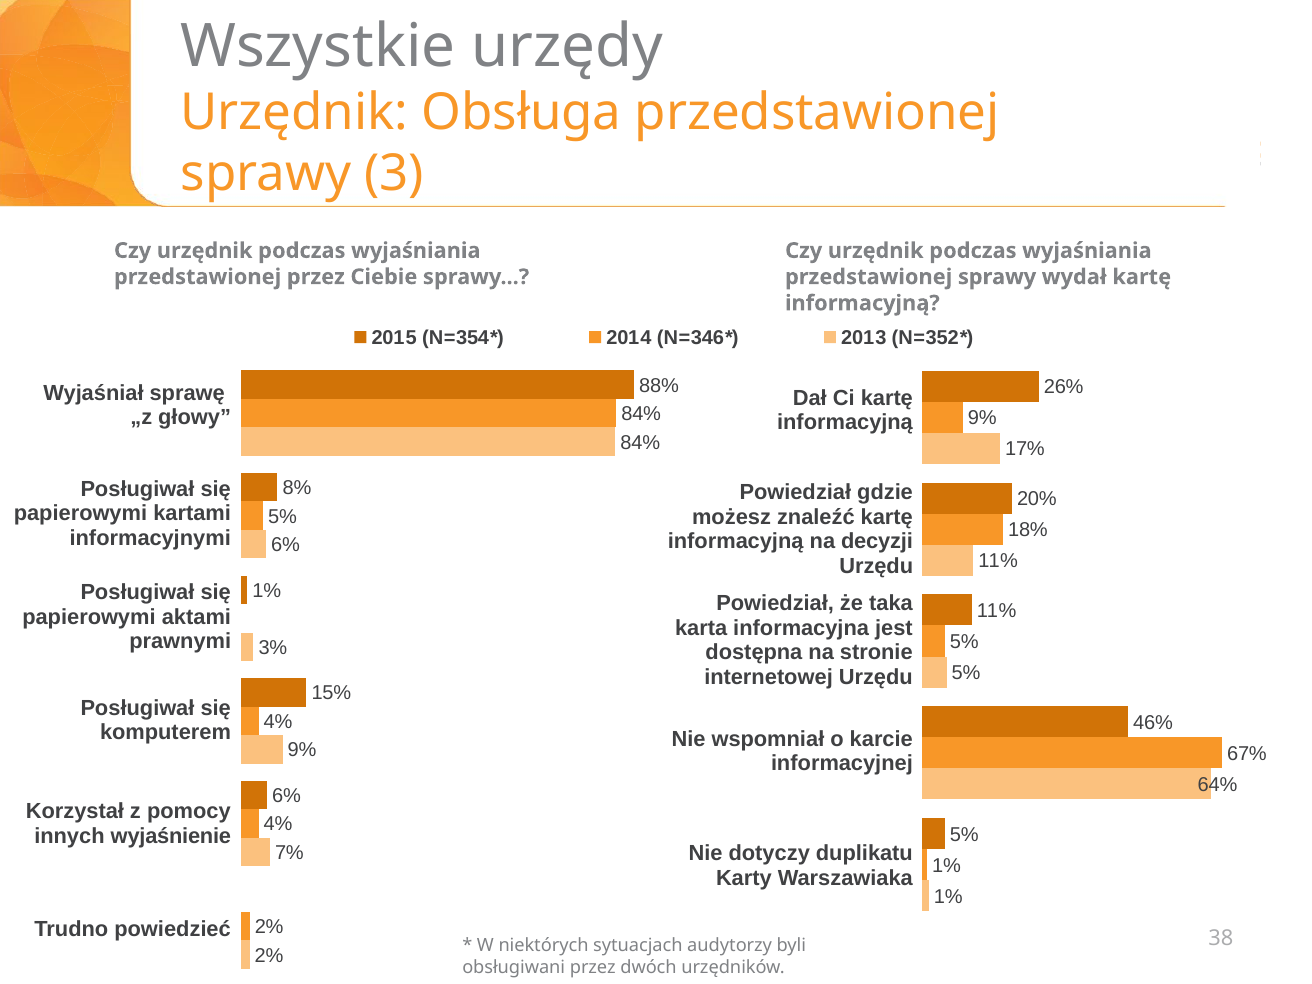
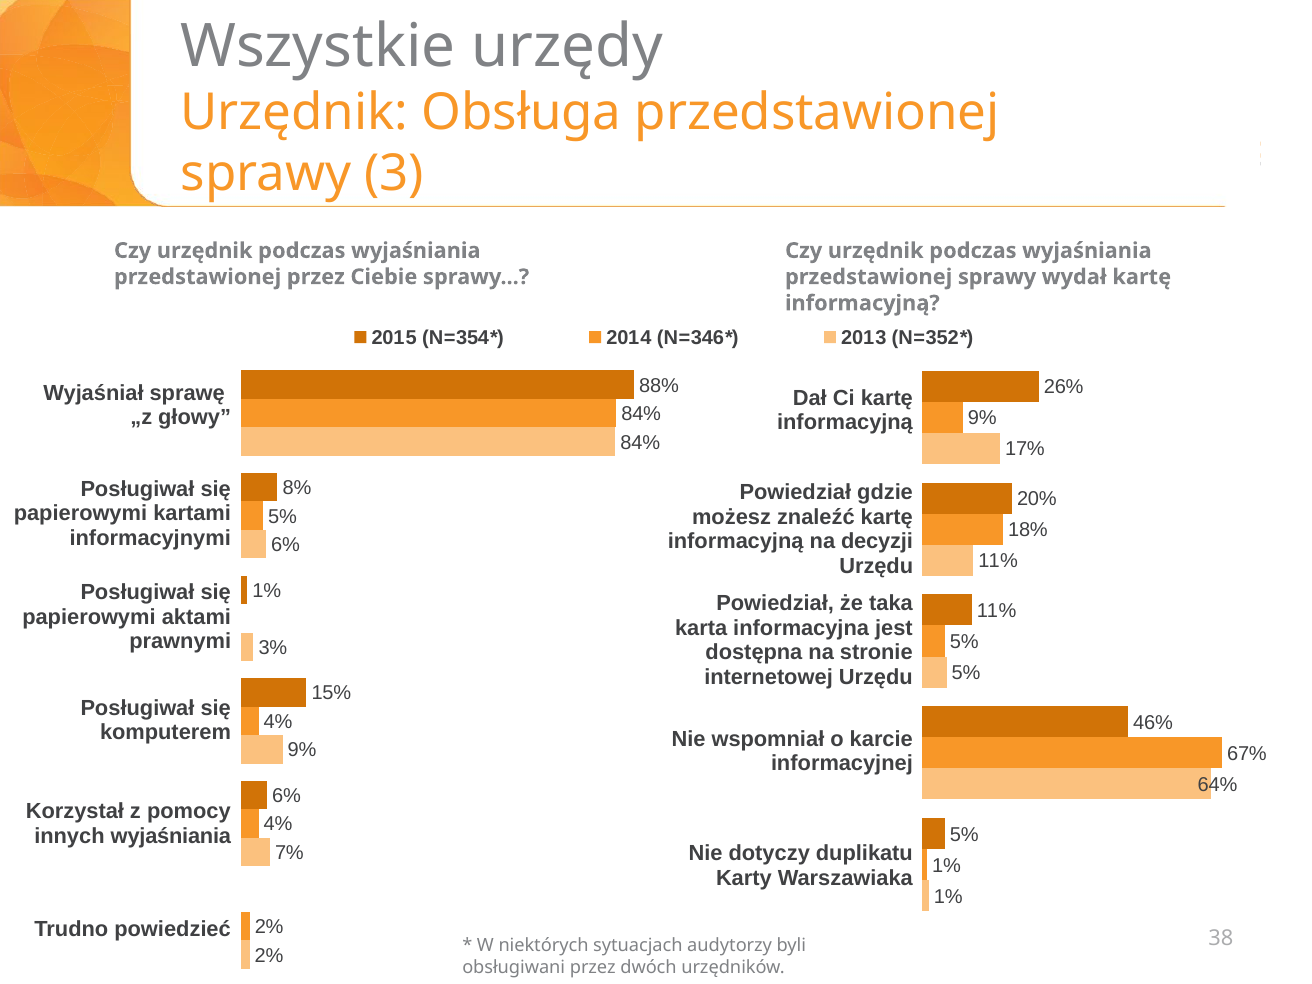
innych wyjaśnienie: wyjaśnienie -> wyjaśniania (171, 836)
